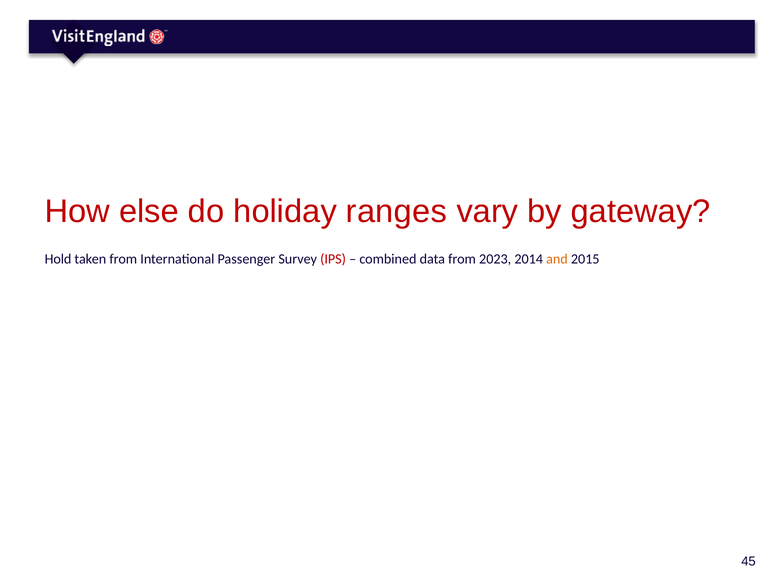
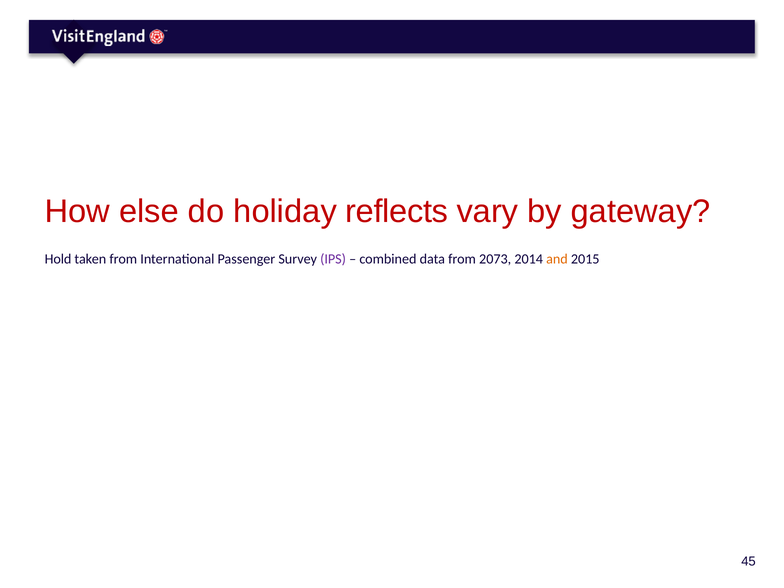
ranges: ranges -> reflects (397, 212)
IPS colour: red -> purple (333, 259)
2023: 2023 -> 2073 (495, 259)
